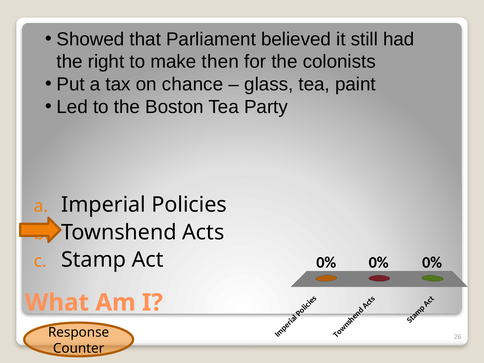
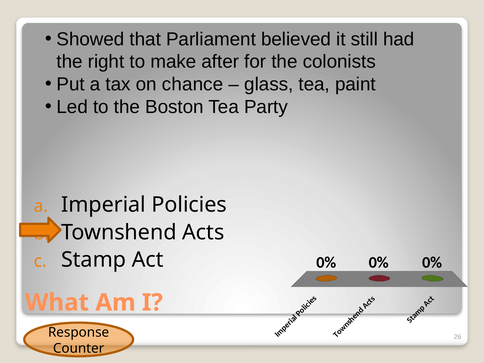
then: then -> after (220, 62)
